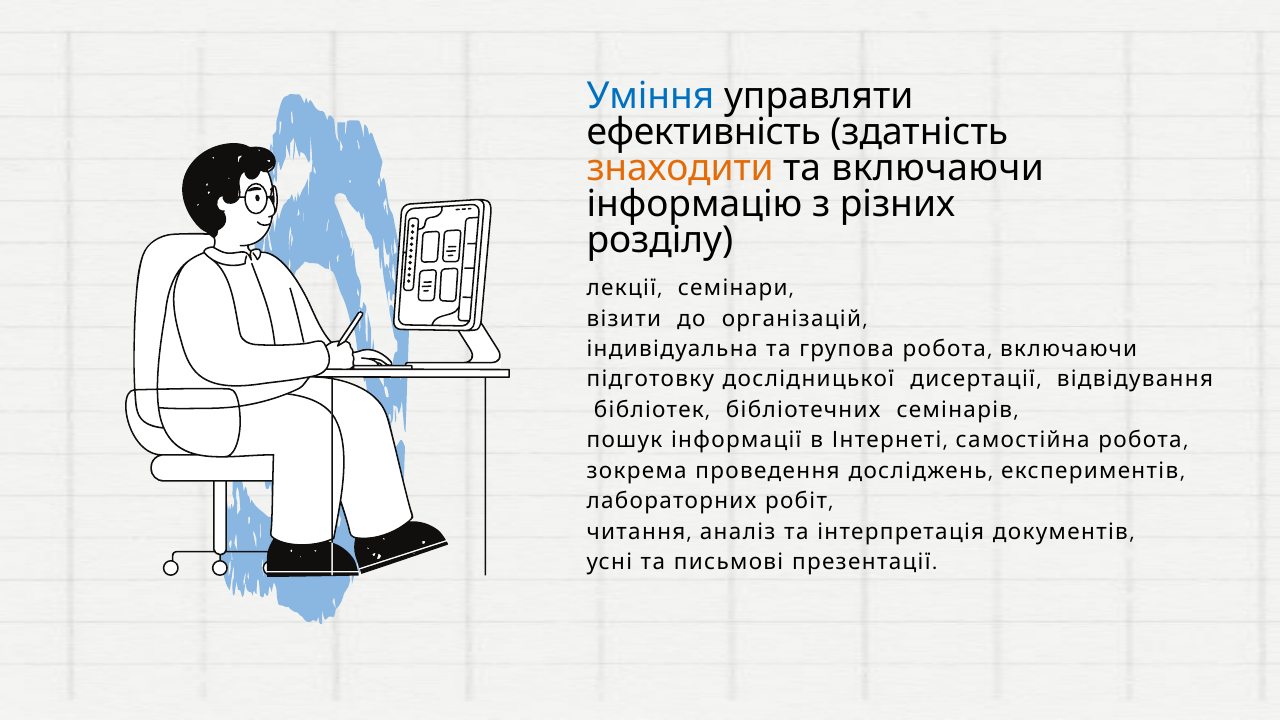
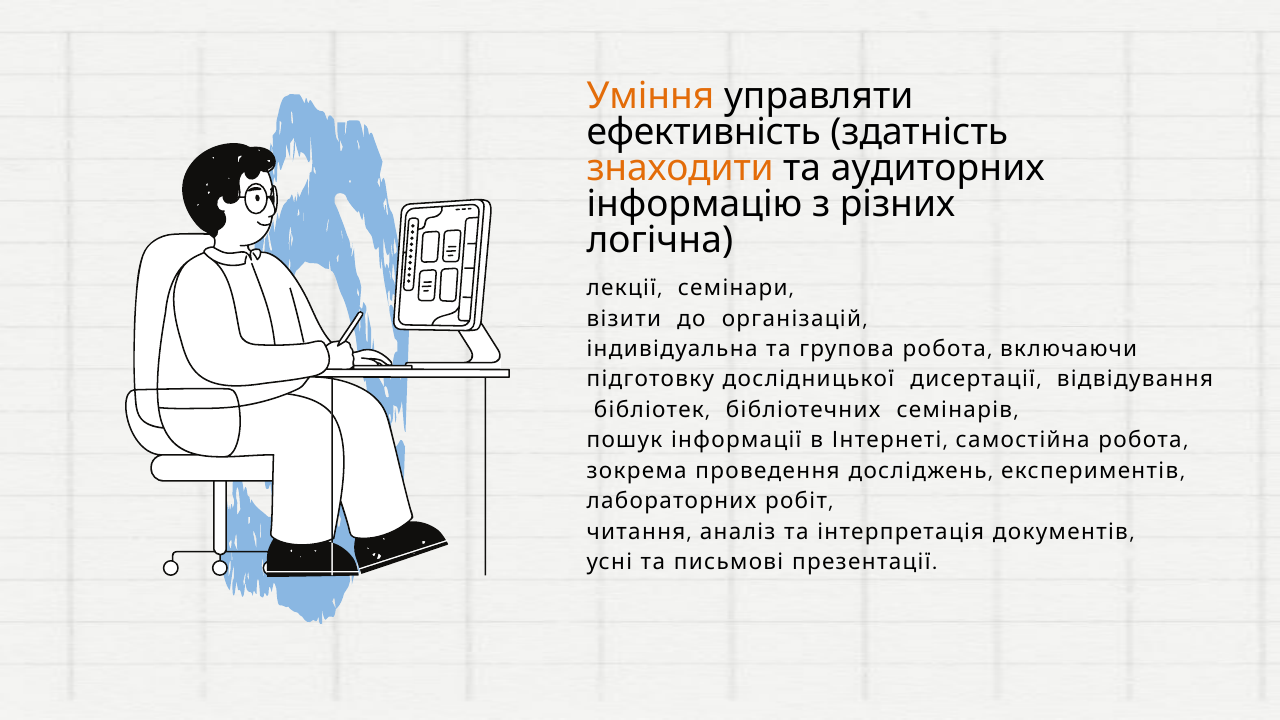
Уміння colour: blue -> orange (650, 96)
та включаючи: включаючи -> аудиторних (938, 168)
розділу: розділу -> логічна (660, 241)
